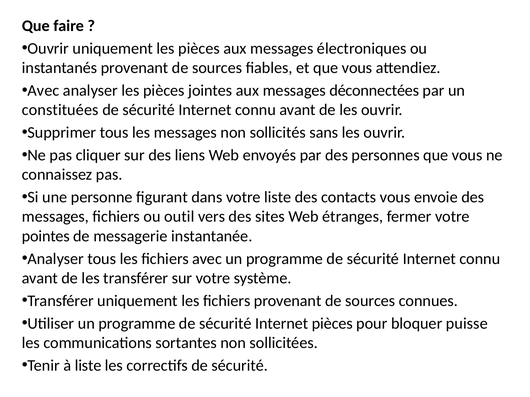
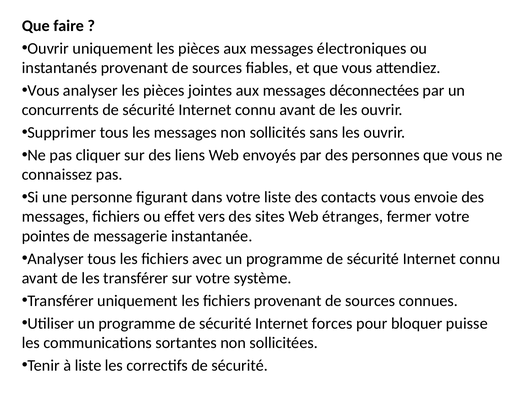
Avec: Avec -> Vous (44, 91)
constituées: constituées -> concurrents (60, 110)
outil: outil -> effet (179, 217)
Internet pièces: pièces -> forces (332, 324)
